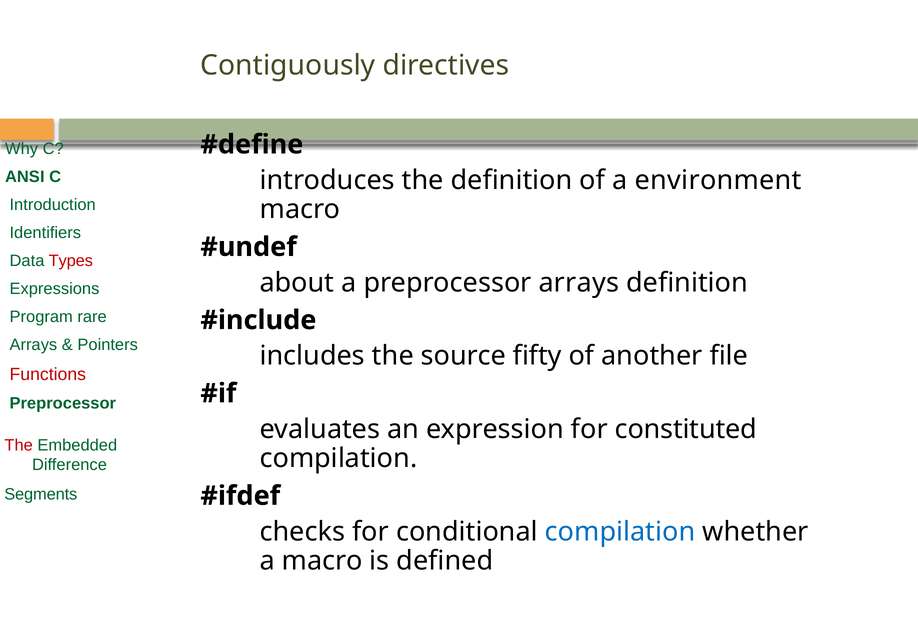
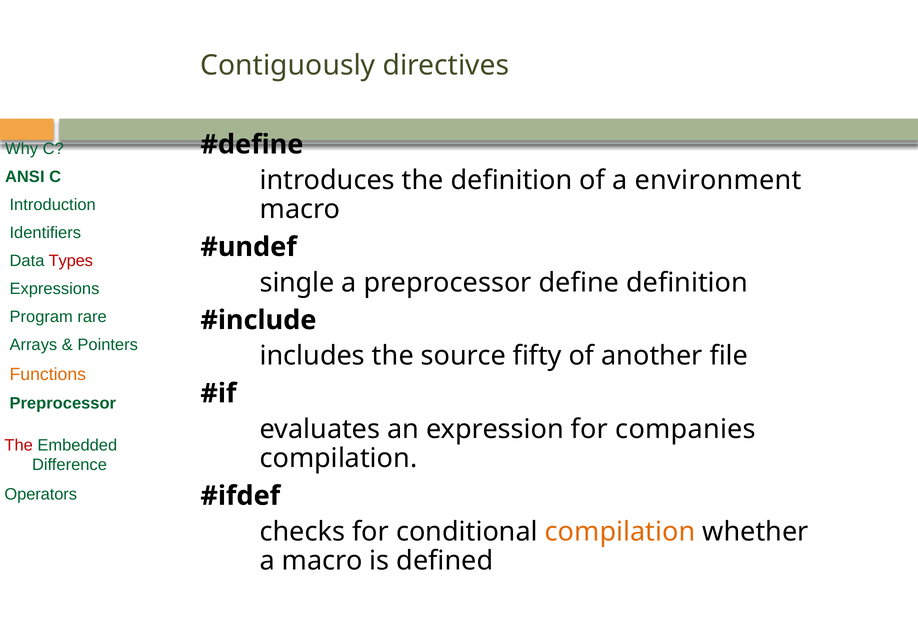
about: about -> single (297, 283)
preprocessor arrays: arrays -> define (579, 283)
Functions colour: red -> orange (48, 374)
constituted: constituted -> companies (686, 429)
Segments: Segments -> Operators (41, 494)
compilation colour: blue -> orange (620, 531)
